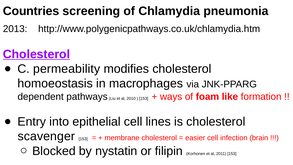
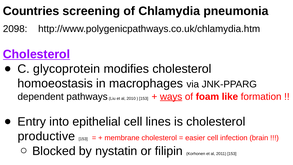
2013: 2013 -> 2098 (15, 29)
permeability: permeability -> glycoprotein (67, 69)
ways underline: none -> present (171, 96)
scavenger: scavenger -> productive (46, 136)
